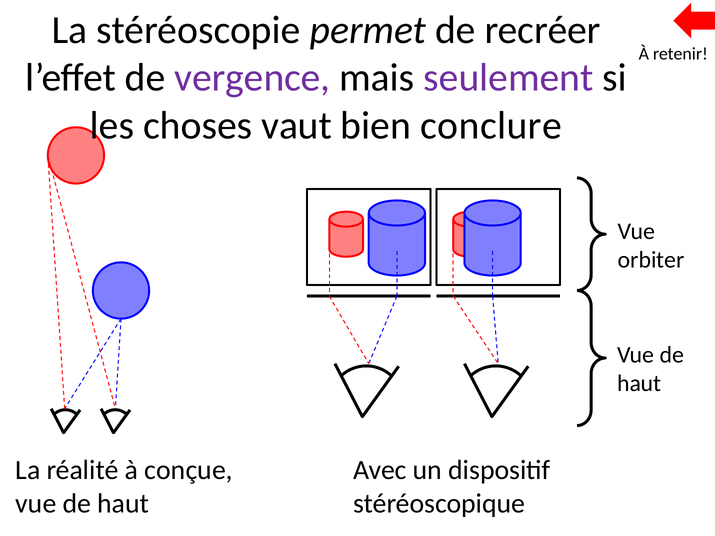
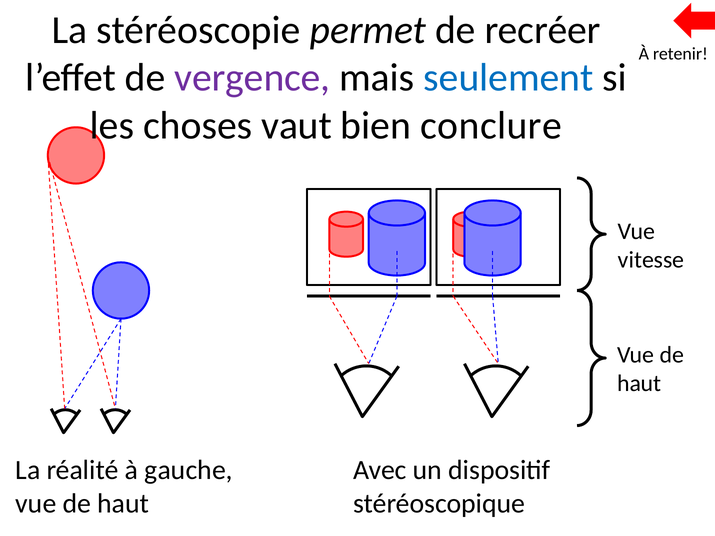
seulement colour: purple -> blue (508, 78)
orbiter: orbiter -> vitesse (651, 260)
conçue: conçue -> gauche (189, 470)
